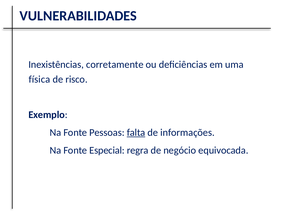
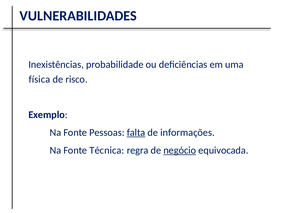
corretamente: corretamente -> probabilidade (115, 64)
Especial: Especial -> Técnica (107, 150)
negócio underline: none -> present (180, 150)
